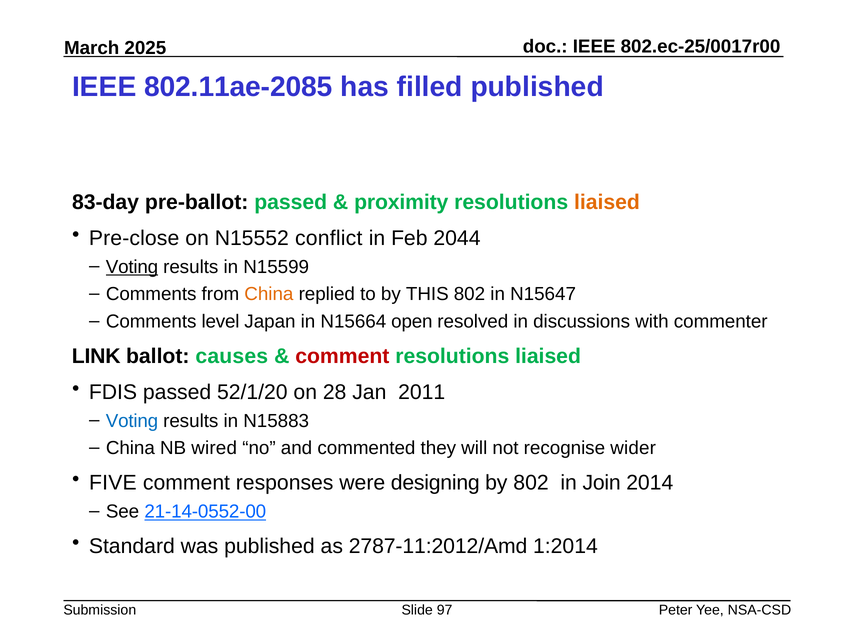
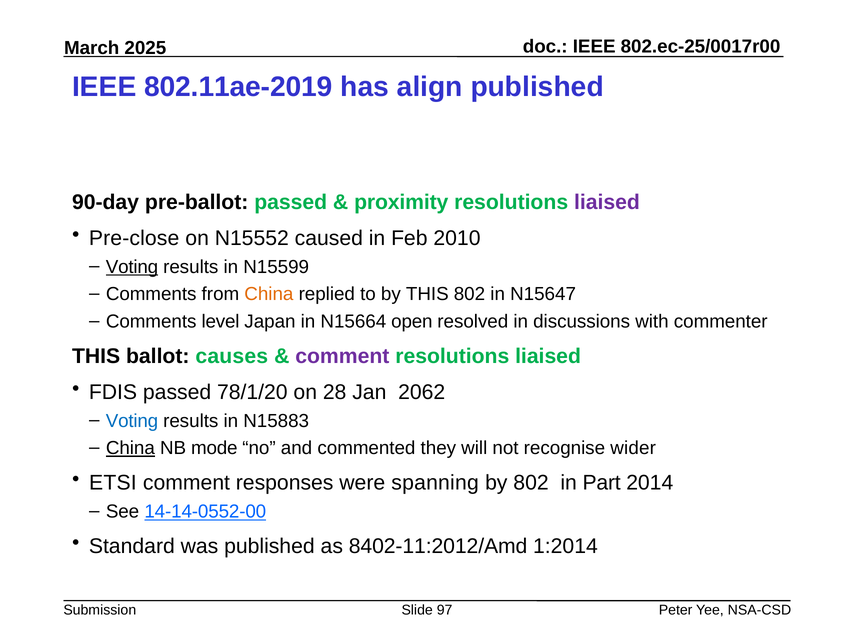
802.11ae-2085: 802.11ae-2085 -> 802.11ae-2019 (238, 87)
filled: filled -> align (430, 87)
83-day: 83-day -> 90-day (106, 202)
liaised colour: orange -> purple (607, 202)
conflict: conflict -> caused (329, 238)
2044: 2044 -> 2010 (457, 238)
LINK: LINK -> THIS (96, 356)
comment colour: red -> purple (342, 356)
52/1/20: 52/1/20 -> 78/1/20 (252, 392)
2011: 2011 -> 2062 (422, 392)
China underline: none -> present (130, 448)
wired: wired -> mode (214, 448)
FIVE: FIVE -> ETSI (113, 482)
designing: designing -> spanning (435, 482)
Join: Join -> Part (602, 482)
21-14-0552-00: 21-14-0552-00 -> 14-14-0552-00 (205, 511)
2787-11:2012/Amd: 2787-11:2012/Amd -> 8402-11:2012/Amd (438, 546)
